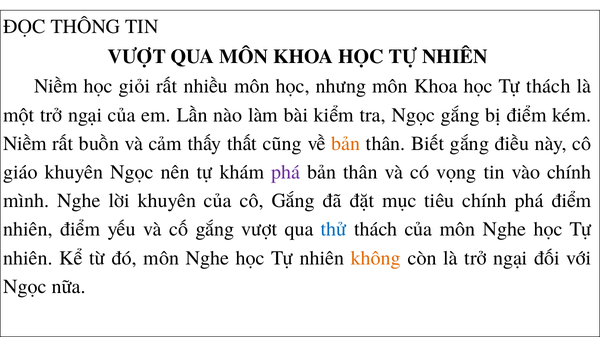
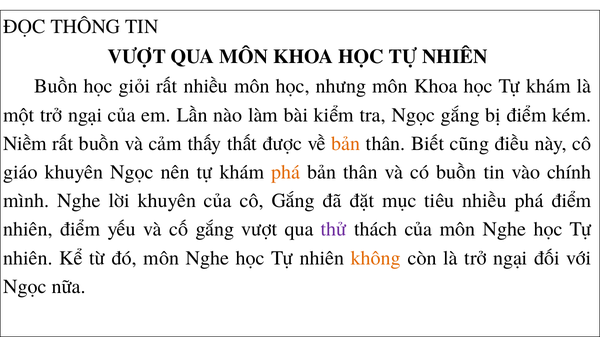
Niềm: Niềm -> Buồn (56, 86)
học Tự thách: thách -> khám (549, 86)
cũng: cũng -> được (282, 144)
Biết gắng: gắng -> cũng (470, 144)
phá colour: purple -> orange (286, 172)
có vọng: vọng -> buồn (456, 172)
tiêu chính: chính -> nhiều (485, 201)
thử colour: blue -> purple (334, 230)
